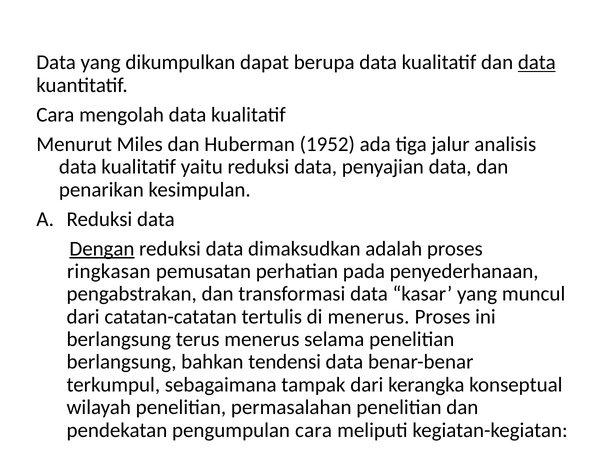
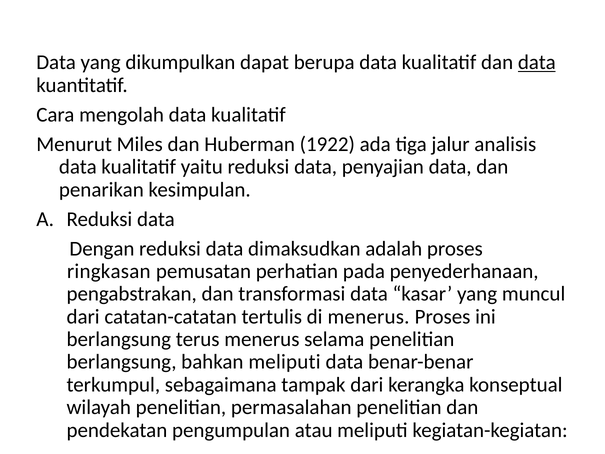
1952: 1952 -> 1922 (327, 144)
Dengan underline: present -> none (102, 248)
bahkan tendensi: tendensi -> meliputi (284, 362)
pengumpulan cara: cara -> atau (314, 430)
